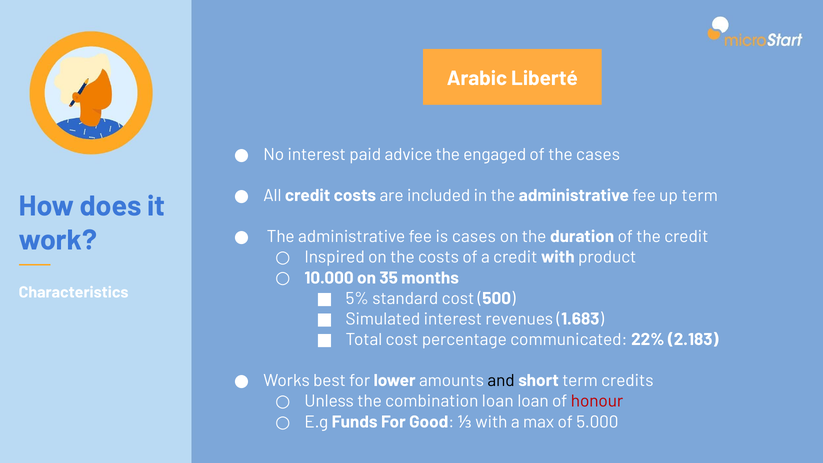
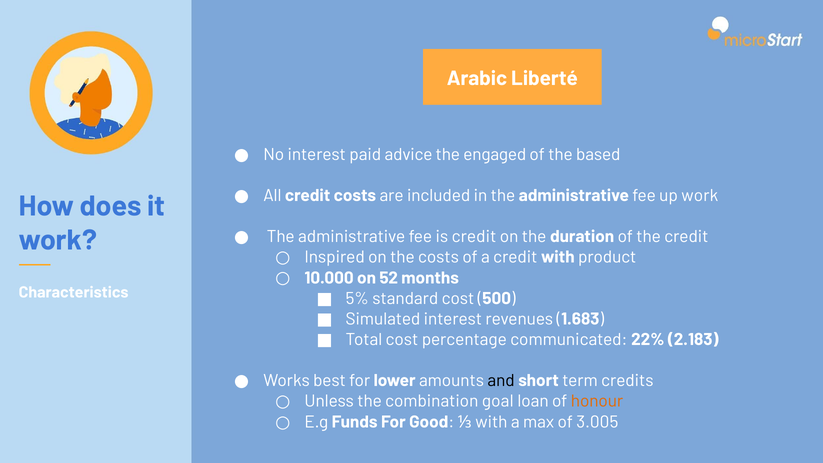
the cases: cases -> based (598, 154)
up term: term -> work (700, 196)
is cases: cases -> credit (474, 237)
35: 35 -> 52 (389, 278)
combination loan: loan -> goal (498, 401)
honour colour: red -> orange (597, 401)
5.000: 5.000 -> 3.005 (597, 422)
